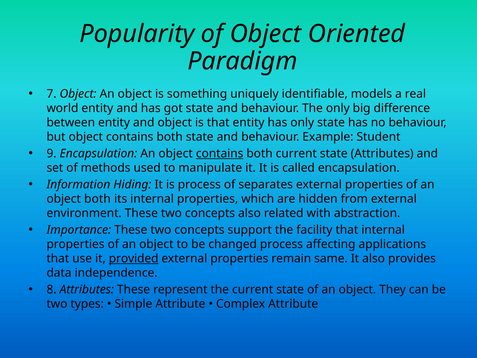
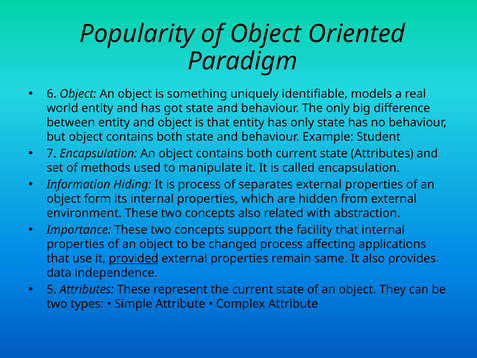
7: 7 -> 6 (52, 94)
9: 9 -> 7 (52, 153)
contains underline: present -> none (220, 153)
object both: both -> form (98, 199)
8: 8 -> 5 (52, 289)
